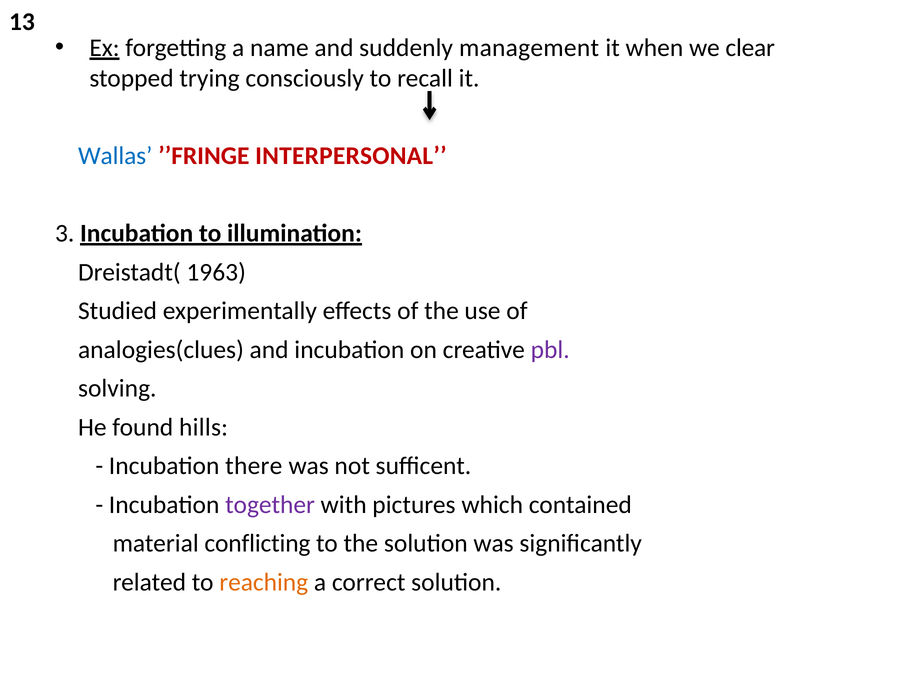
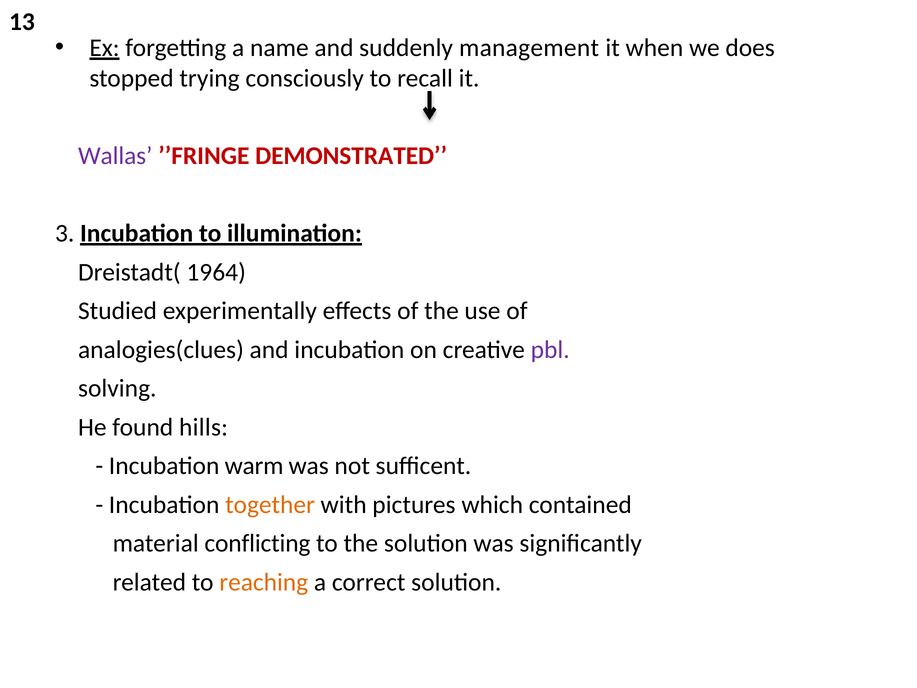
clear: clear -> does (750, 48)
Wallas colour: blue -> purple (115, 156)
INTERPERSONAL: INTERPERSONAL -> DEMONSTRATED (351, 156)
1963: 1963 -> 1964 (216, 272)
there: there -> warm (254, 466)
together colour: purple -> orange (270, 504)
